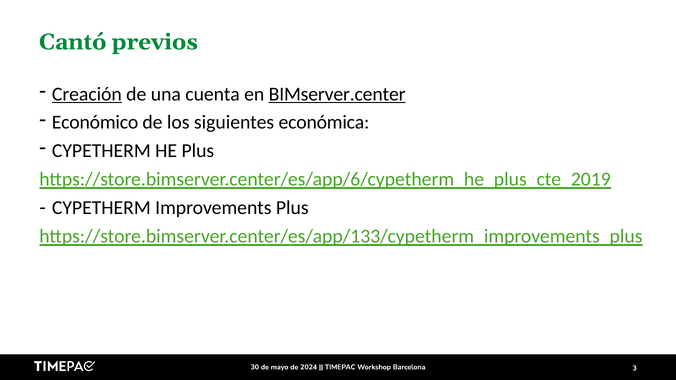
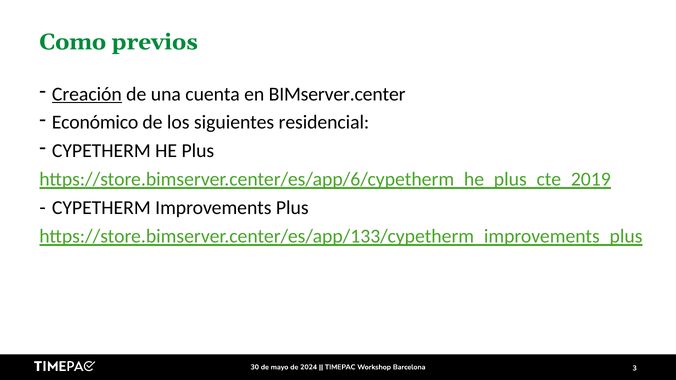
Cantó: Cantó -> Como (73, 42)
BIMserver.center underline: present -> none (337, 94)
económica: económica -> residencial (324, 123)
